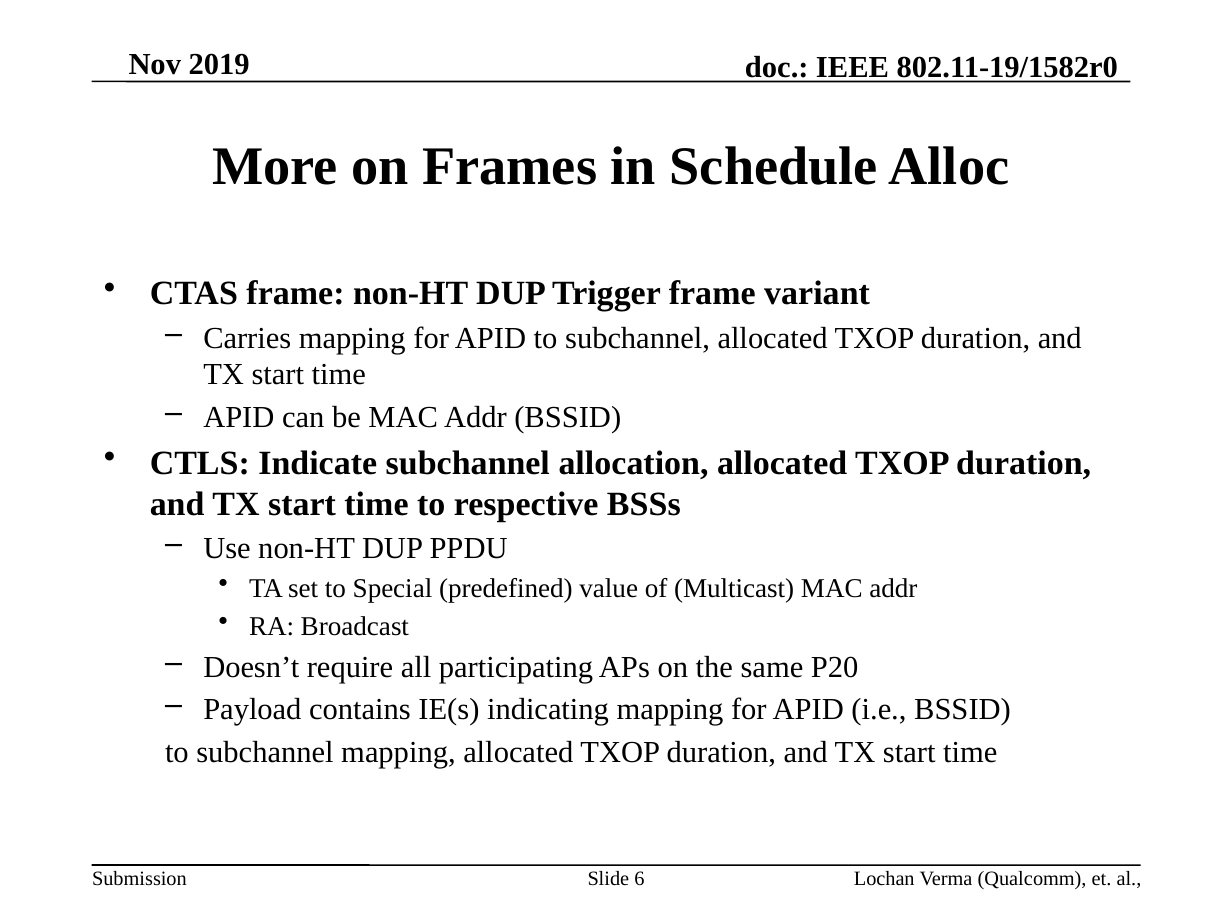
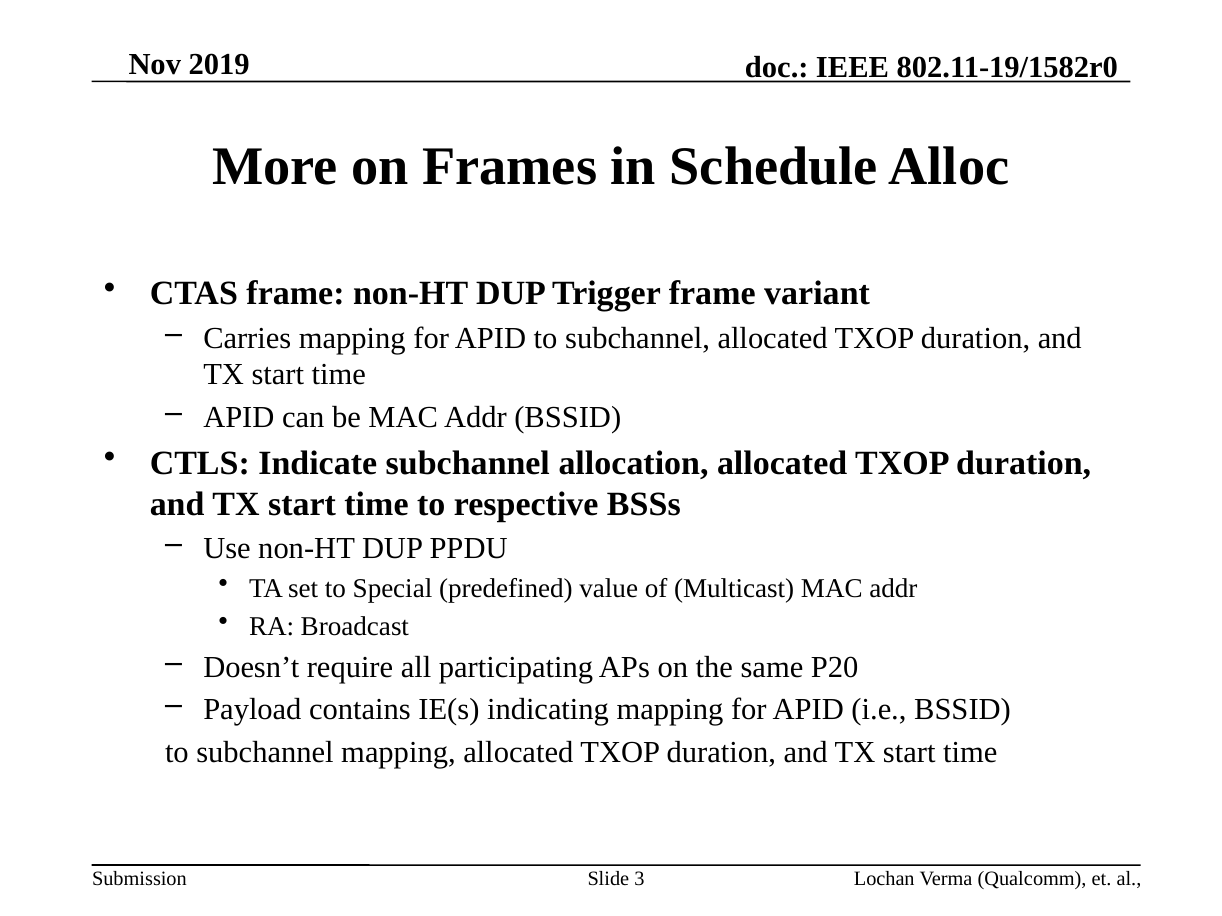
6: 6 -> 3 (639, 879)
